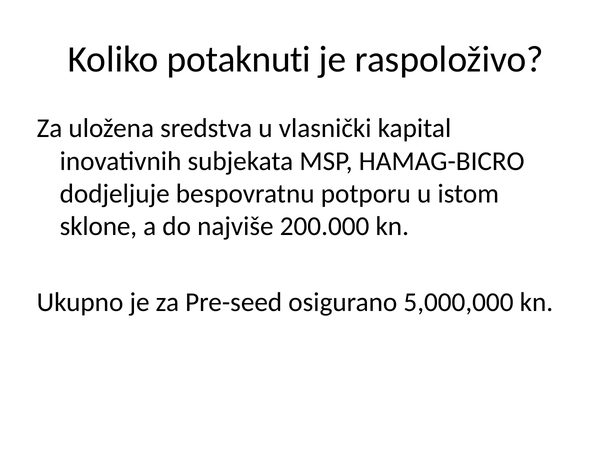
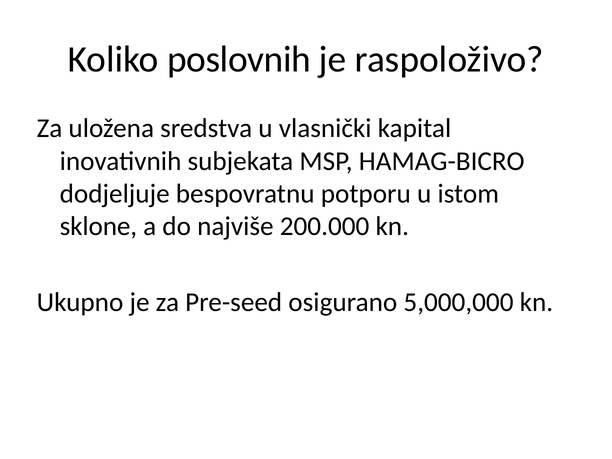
potaknuti: potaknuti -> poslovnih (239, 59)
